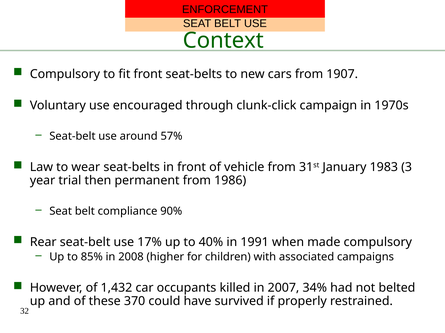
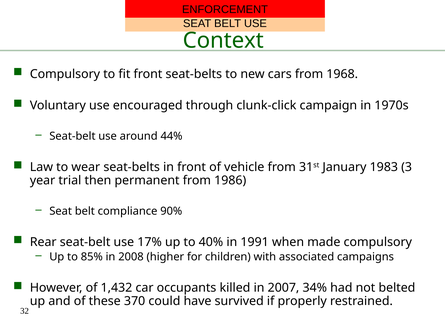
1907: 1907 -> 1968 (342, 74)
57%: 57% -> 44% (171, 136)
